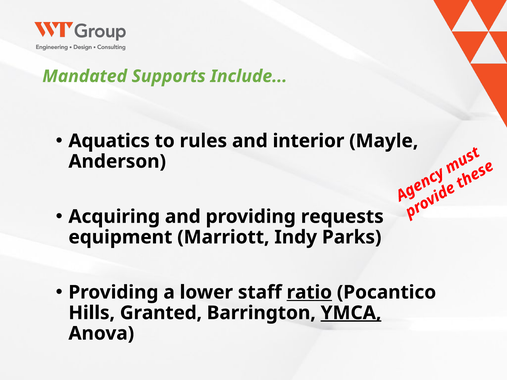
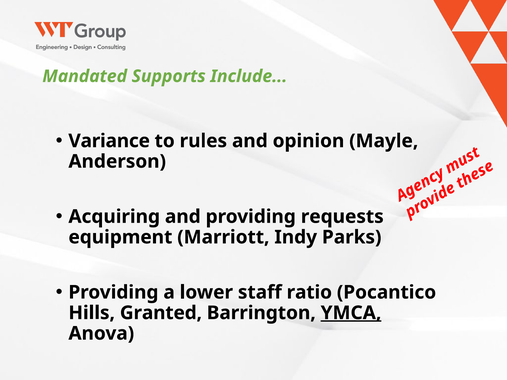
Aquatics: Aquatics -> Variance (109, 141)
interior: interior -> opinion (308, 141)
ratio underline: present -> none (309, 292)
